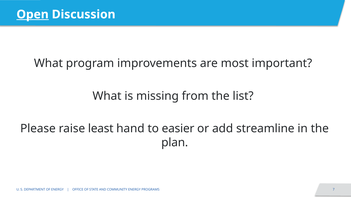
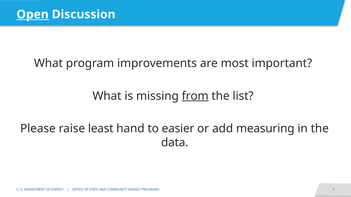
from underline: none -> present (195, 96)
streamline: streamline -> measuring (265, 129)
plan: plan -> data (175, 143)
